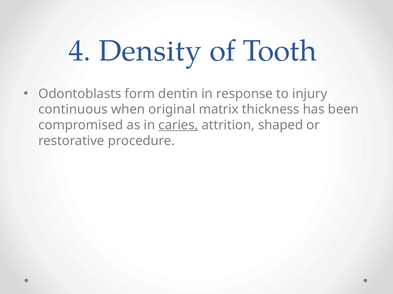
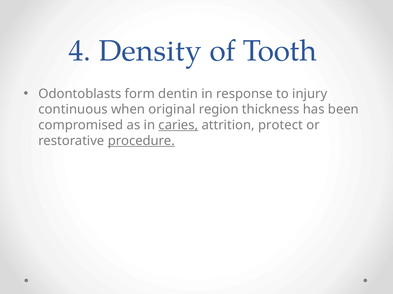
matrix: matrix -> region (219, 110)
shaped: shaped -> protect (281, 125)
procedure underline: none -> present (141, 141)
